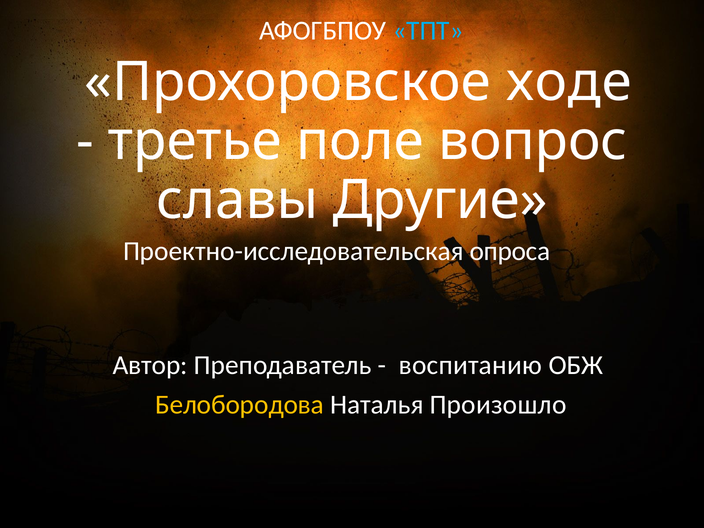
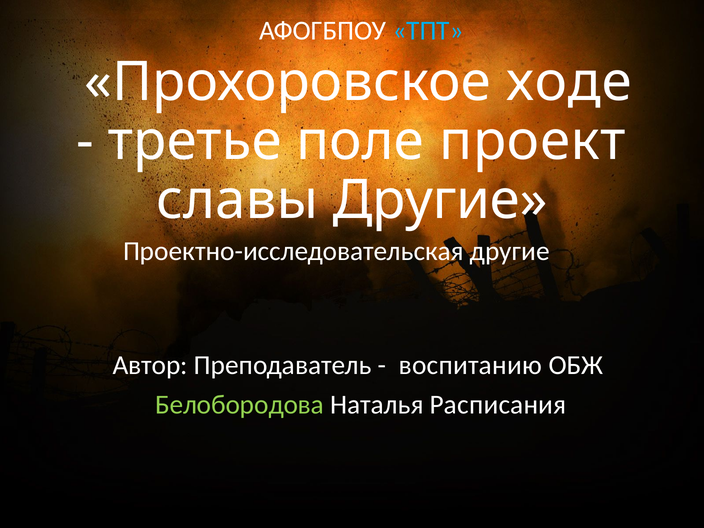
вопрос: вопрос -> проект (533, 141)
Проектно-исследовательская опроса: опроса -> другие (510, 251)
Белобородова colour: yellow -> light green (240, 405)
Произошло: Произошло -> Расписания (498, 405)
